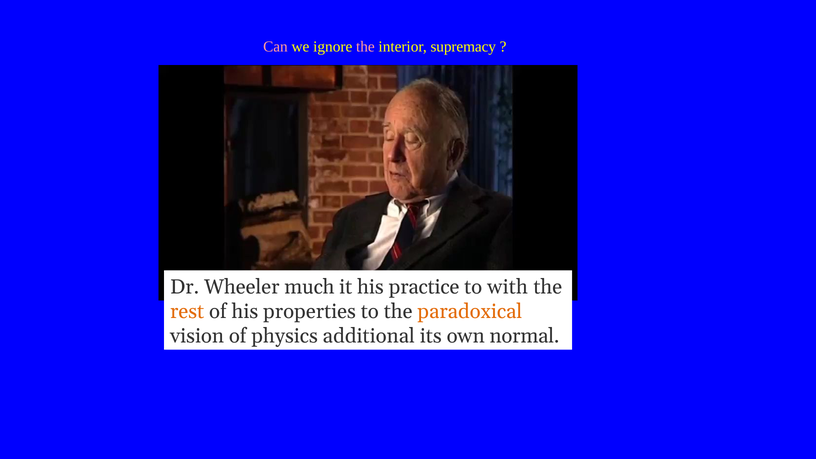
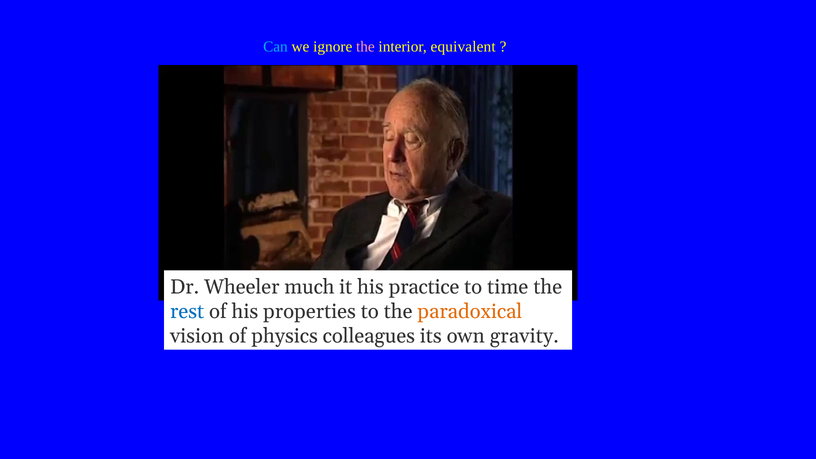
Can colour: pink -> light blue (275, 47)
supremacy: supremacy -> equivalent (463, 47)
with: with -> time (508, 287)
rest colour: orange -> blue (187, 311)
additional: additional -> colleagues (369, 336)
normal: normal -> gravity (524, 336)
